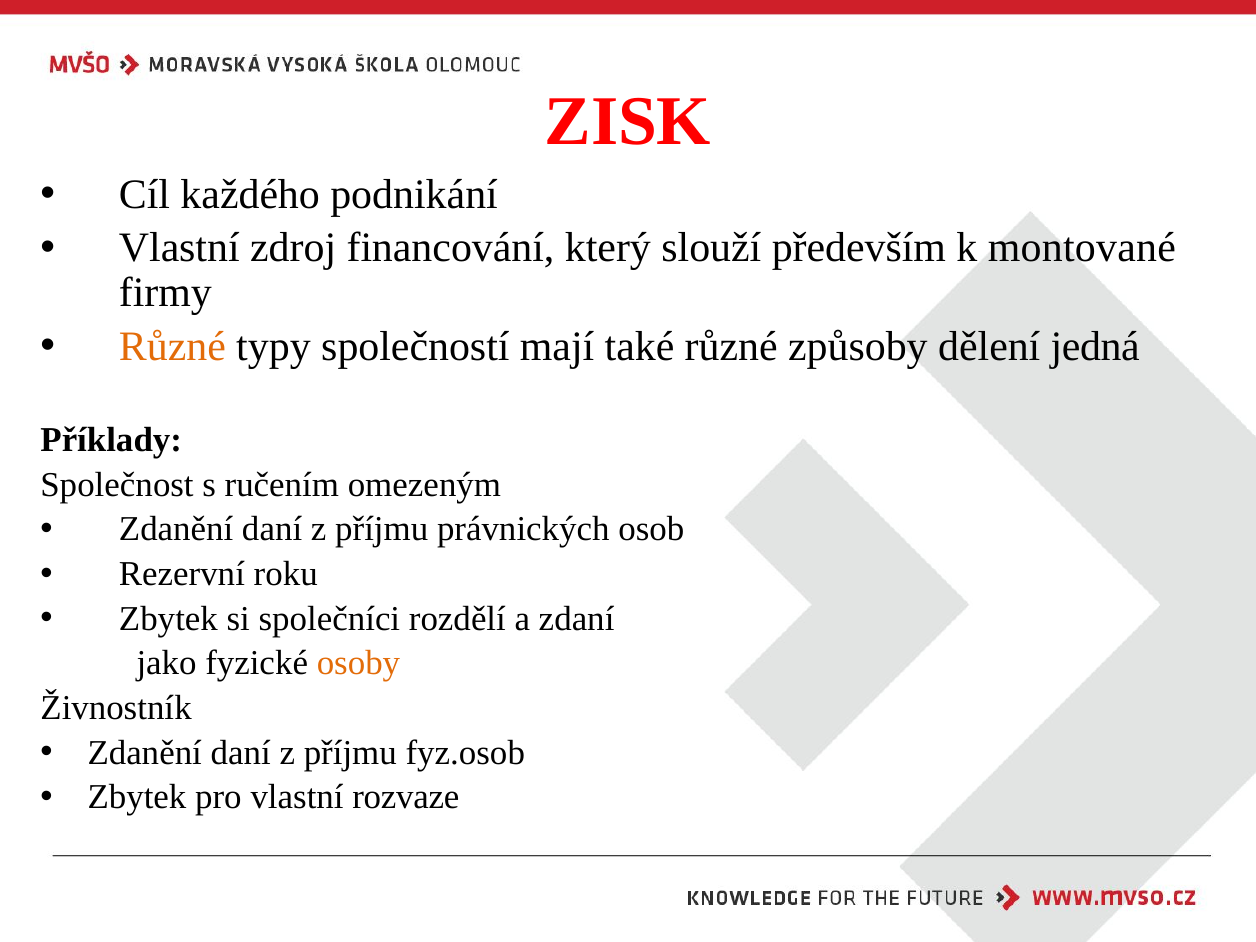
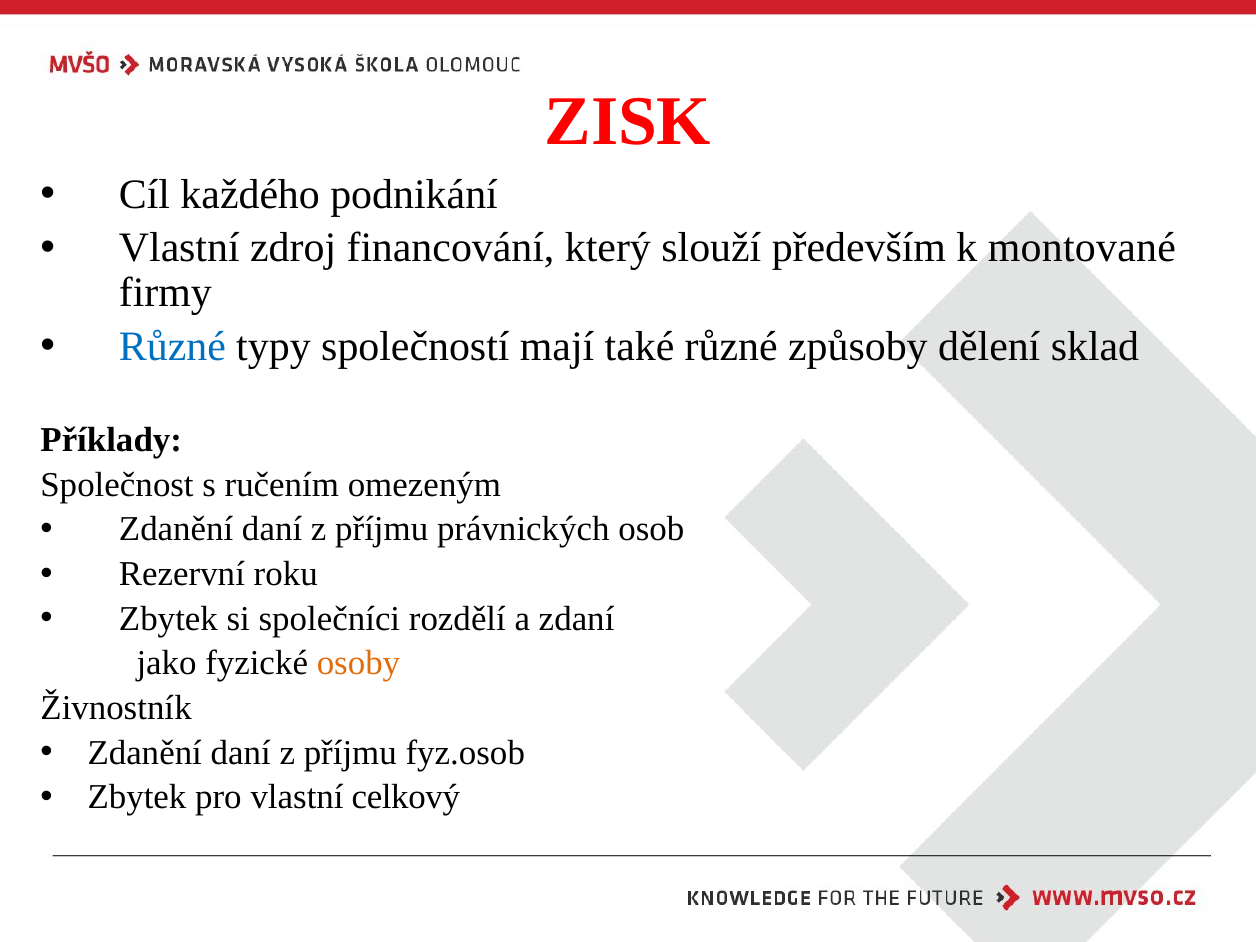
Různé colour: orange -> blue (172, 347)
jedná: jedná -> sklad (1095, 347)
rozvaze: rozvaze -> celkový (406, 797)
